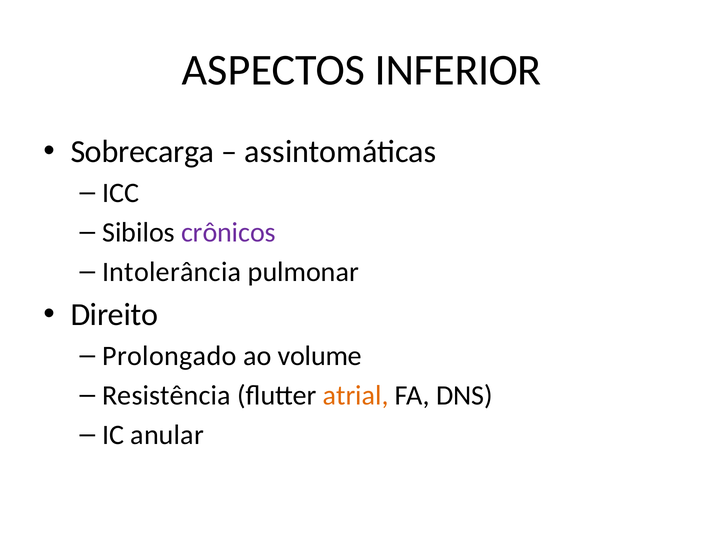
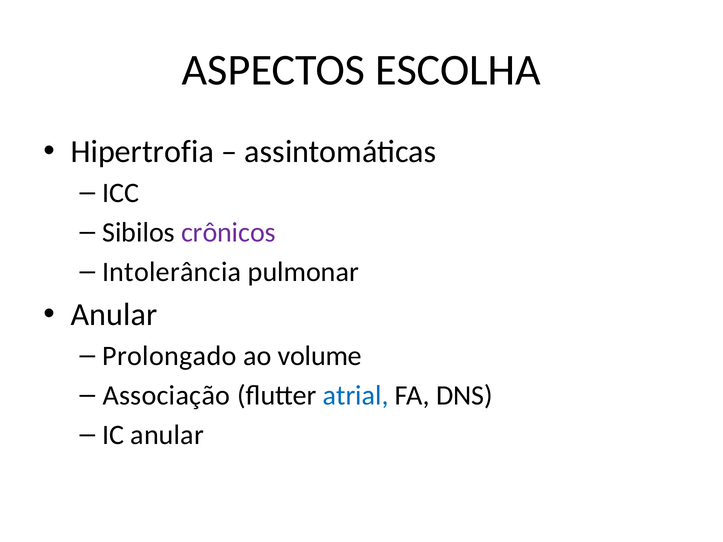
INFERIOR: INFERIOR -> ESCOLHA (458, 70)
Sobrecarga: Sobrecarga -> Hipertrofia (142, 152)
Direito: Direito -> Anular (114, 315)
Resistência: Resistência -> Associação (166, 396)
atrial colour: orange -> blue (356, 396)
